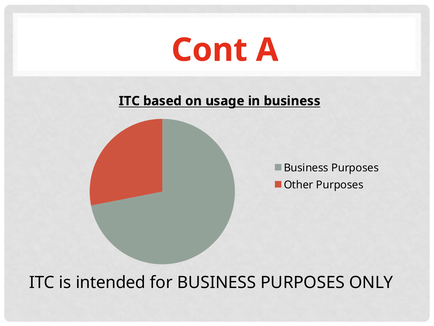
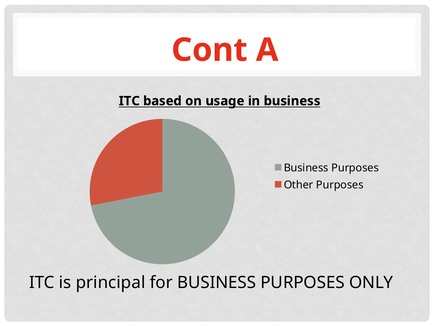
intended: intended -> principal (111, 282)
